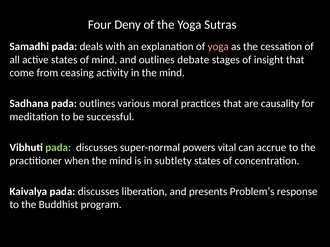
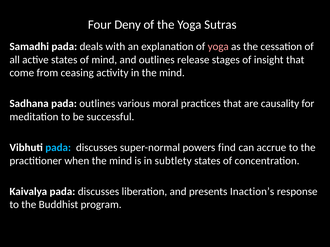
debate: debate -> release (193, 60)
pada colour: light green -> light blue (58, 148)
vital: vital -> find (227, 148)
Problem’s: Problem’s -> Inaction’s (252, 192)
